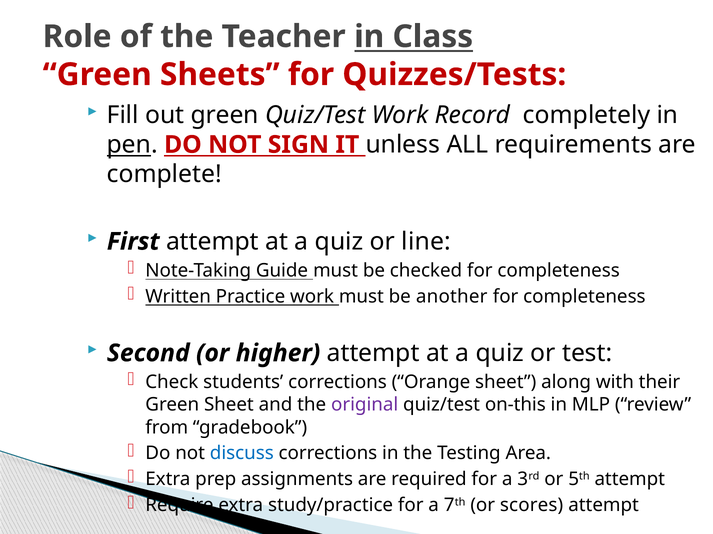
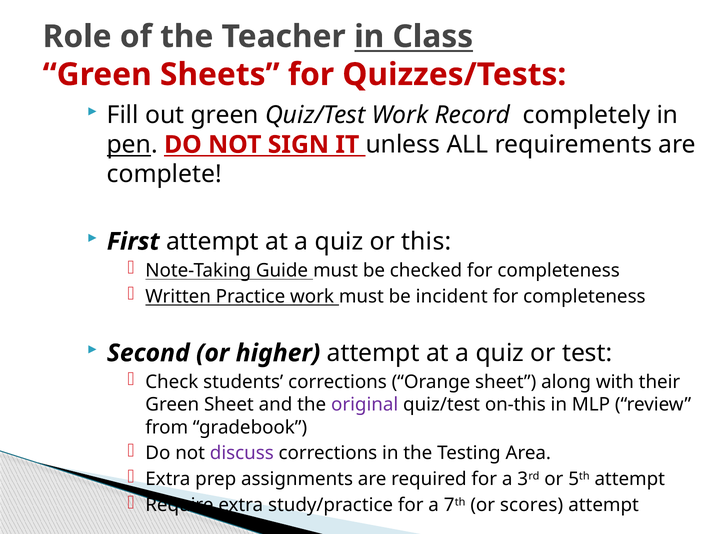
line: line -> this (426, 242)
another: another -> incident (452, 297)
discuss colour: blue -> purple (242, 454)
